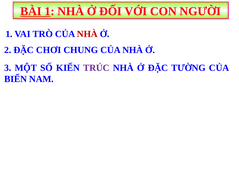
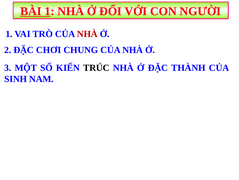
TRÚC colour: purple -> black (96, 68)
TƯỜNG: TƯỜNG -> THÀNH (188, 68)
BIẾN: BIẾN -> SINH (16, 79)
